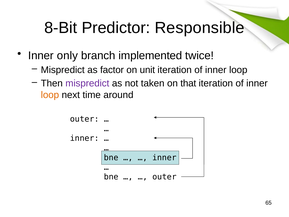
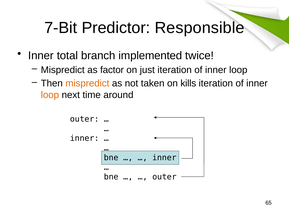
8-Bit: 8-Bit -> 7-Bit (61, 28)
only: only -> total (67, 55)
unit: unit -> just (147, 70)
mispredict colour: purple -> orange (87, 83)
that: that -> kills (188, 83)
